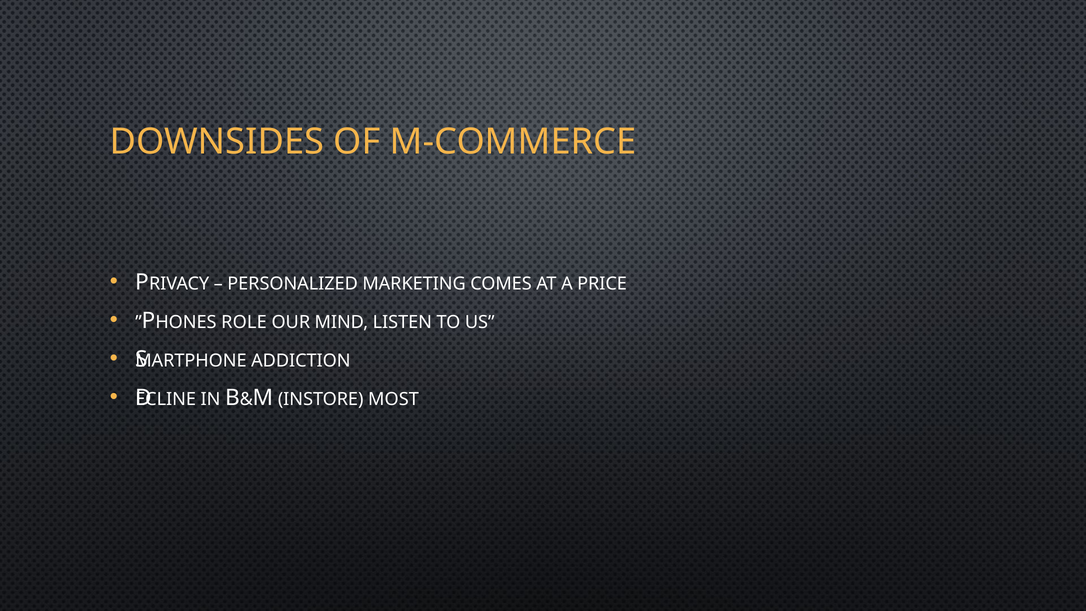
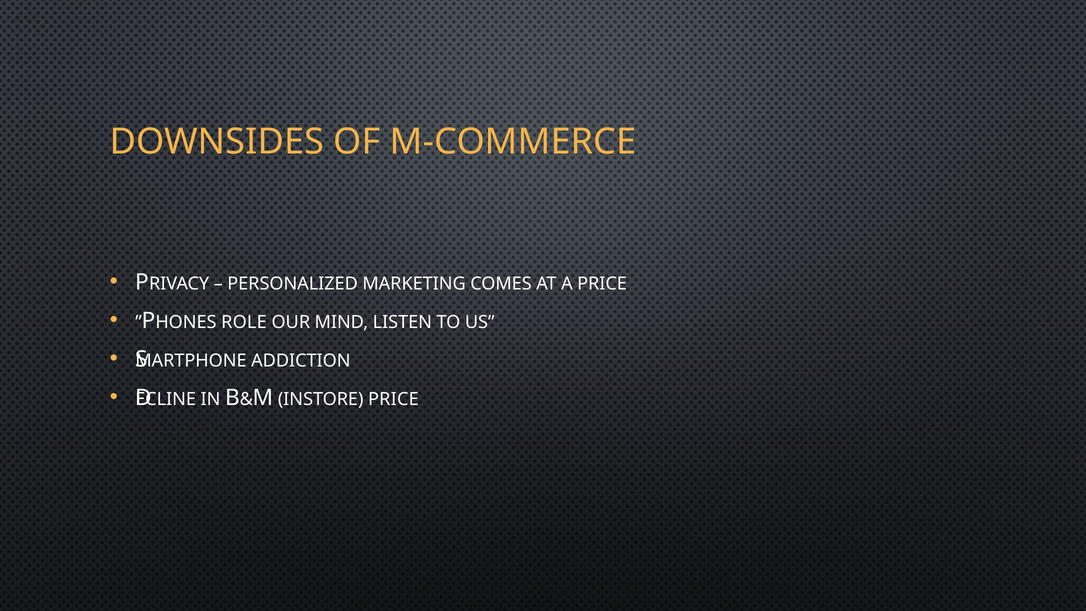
INSTORE MOST: MOST -> PRICE (393, 399)
